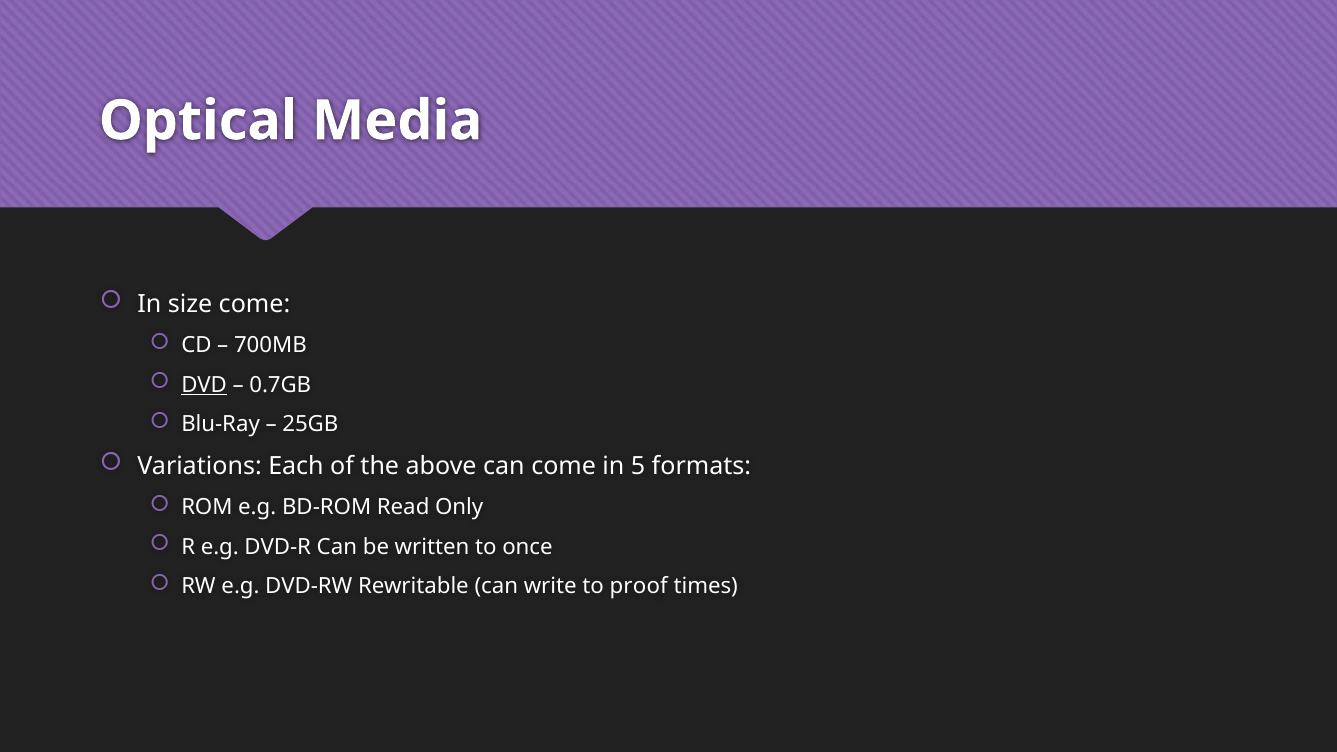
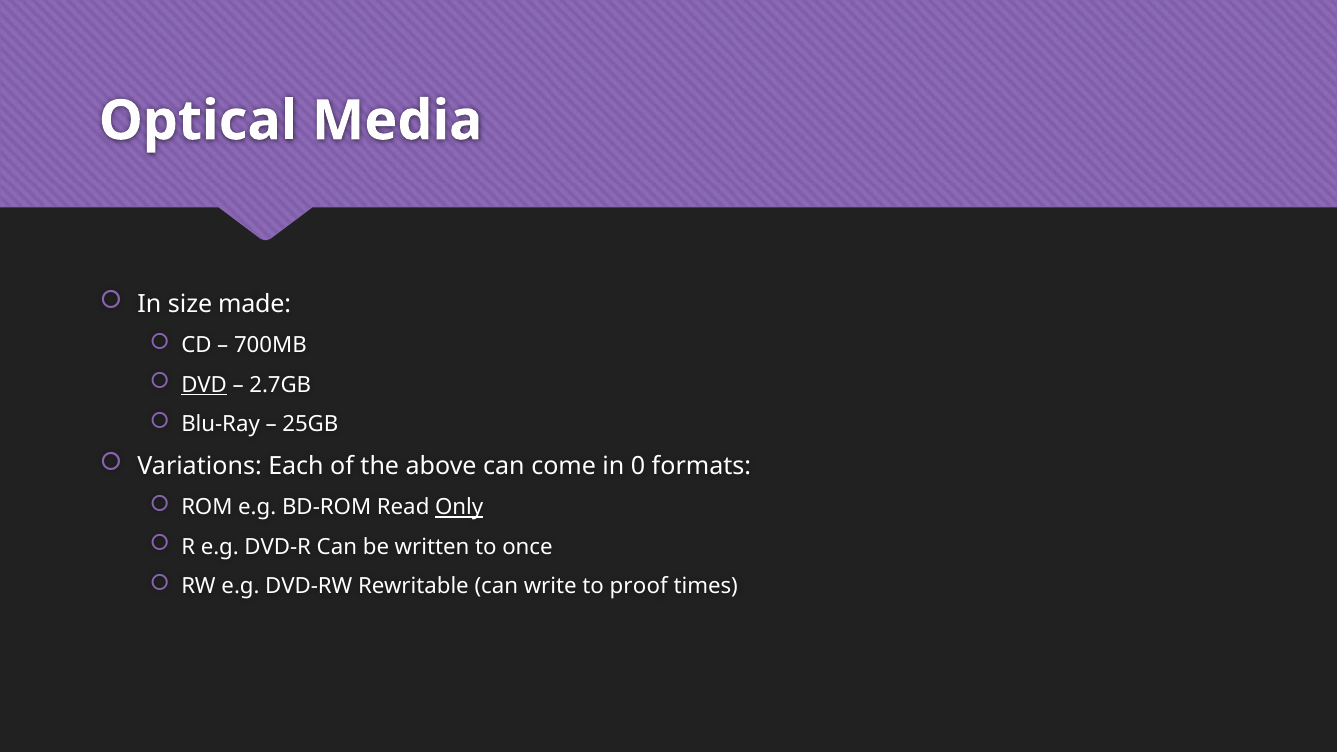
size come: come -> made (255, 304)
0.7GB: 0.7GB -> 2.7GB (280, 385)
5: 5 -> 0 (638, 467)
Only underline: none -> present (459, 508)
